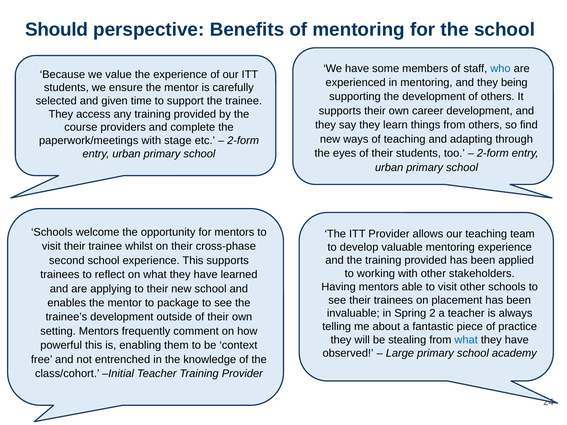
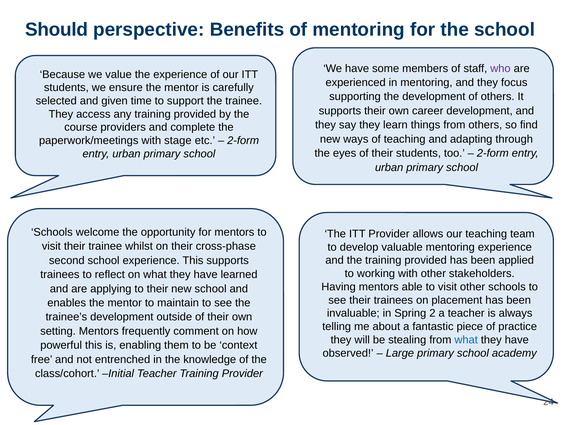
who colour: blue -> purple (500, 68)
being: being -> focus (514, 83)
package: package -> maintain (178, 303)
